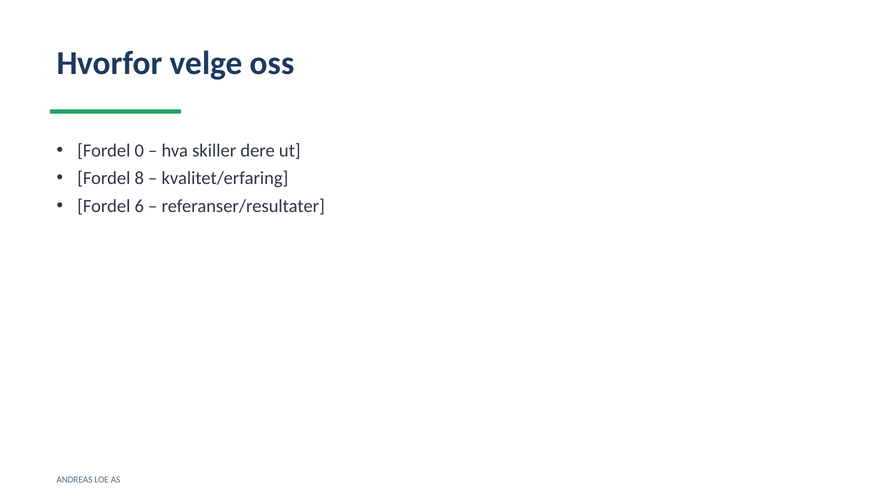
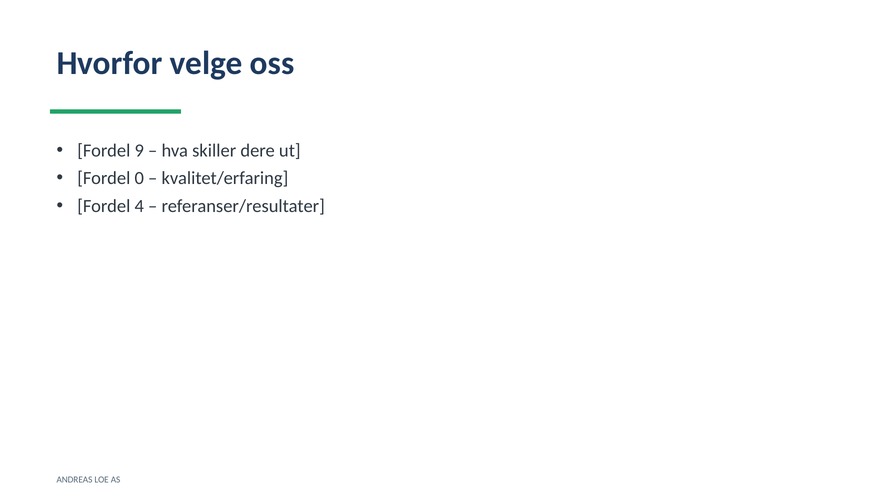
0: 0 -> 9 (139, 150)
8: 8 -> 0 (139, 178)
6: 6 -> 4 (139, 206)
